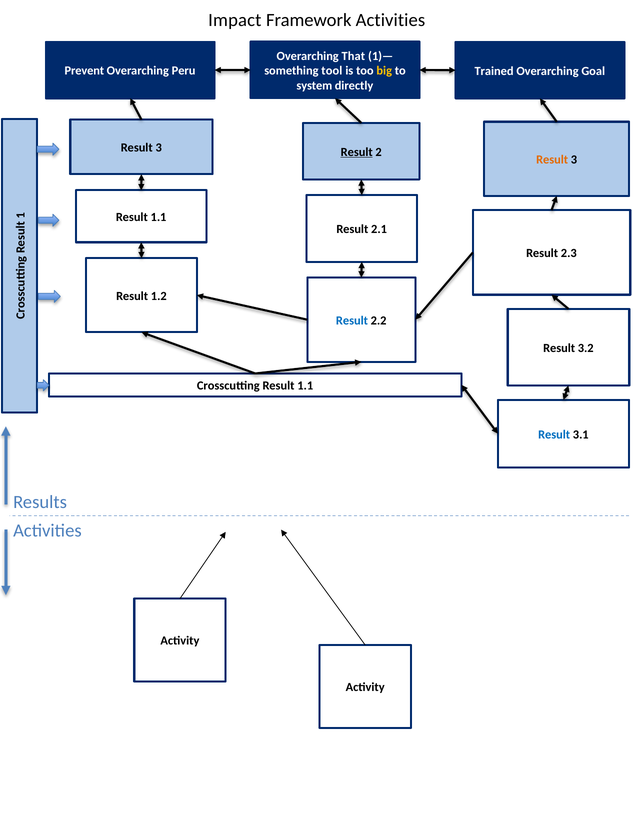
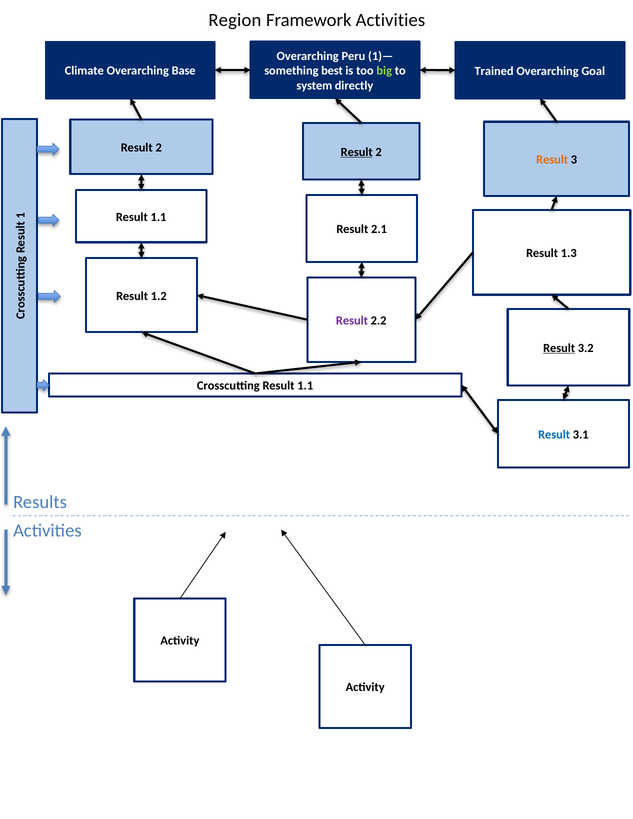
Impact: Impact -> Region (235, 20)
That: That -> Peru (353, 56)
Prevent: Prevent -> Climate (84, 71)
Peru: Peru -> Base (184, 71)
tool: tool -> best (332, 71)
big colour: yellow -> light green (384, 71)
3: 3 -> 2 (159, 148)
2.3: 2.3 -> 1.3 (569, 253)
Result colour: blue -> purple (352, 321)
Result underline: none -> present (559, 348)
